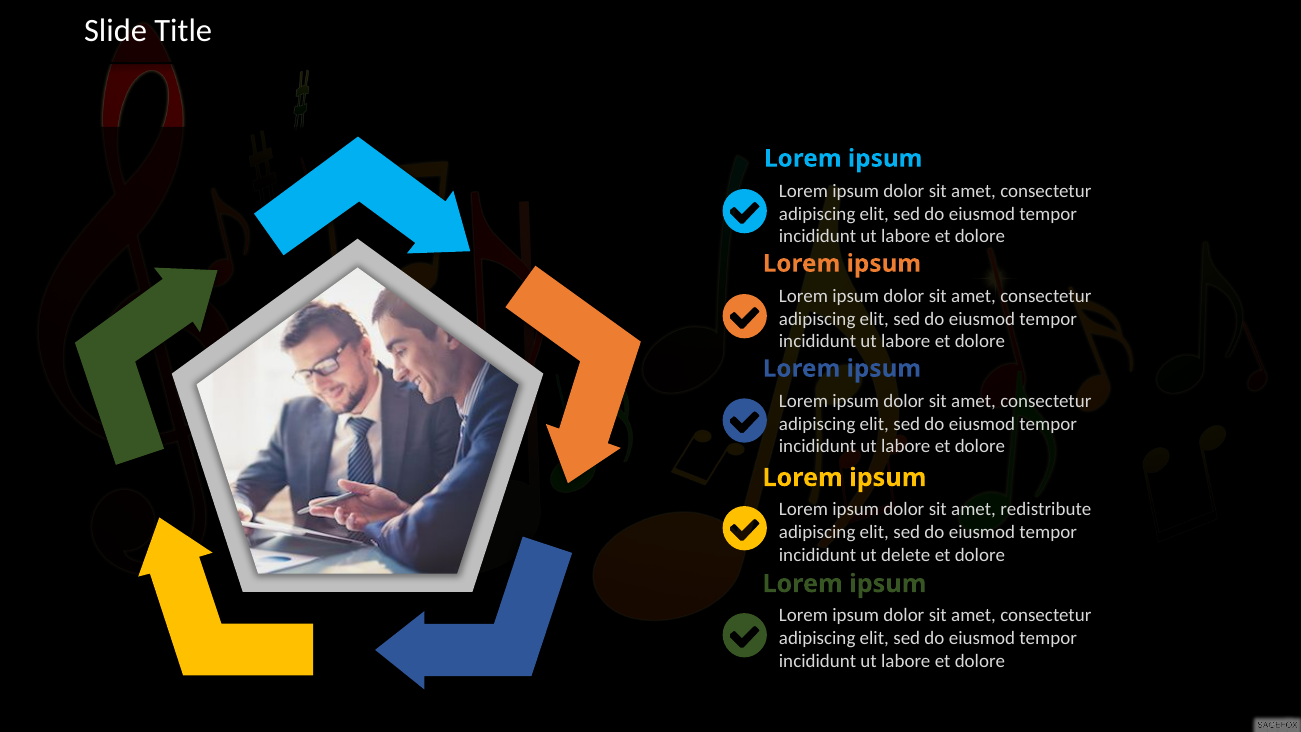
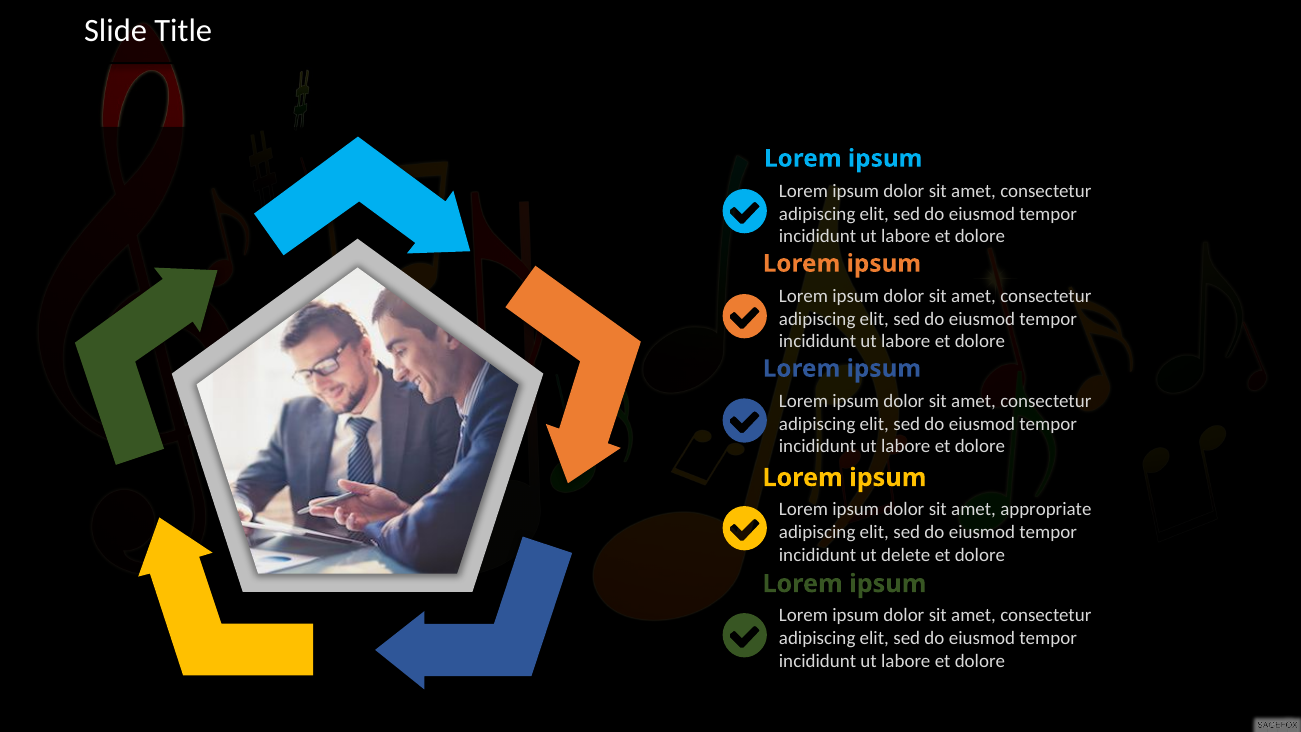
redistribute: redistribute -> appropriate (1046, 509)
